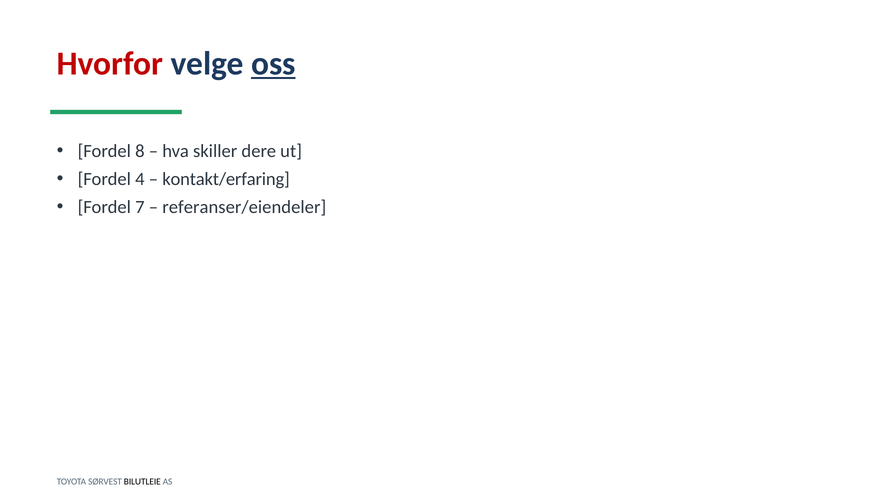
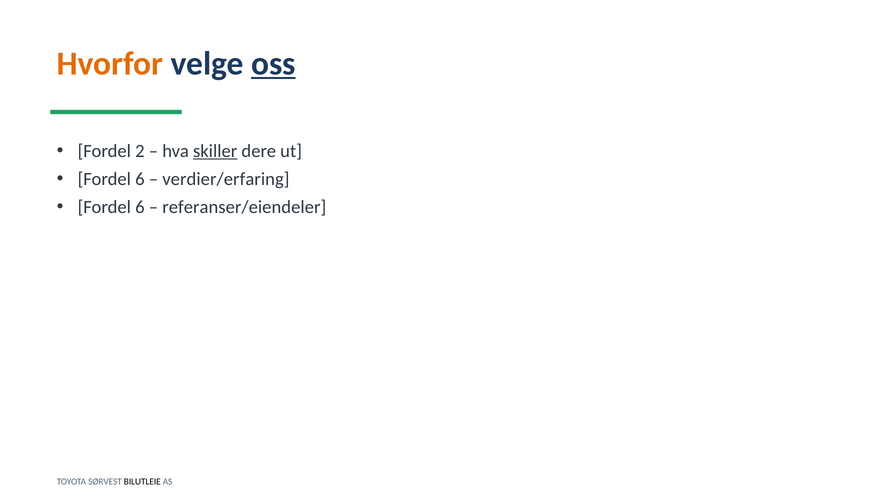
Hvorfor colour: red -> orange (110, 64)
8: 8 -> 2 (140, 151)
skiller underline: none -> present (215, 151)
4: 4 -> 6 (140, 179)
kontakt/erfaring: kontakt/erfaring -> verdier/erfaring (226, 179)
7: 7 -> 6 (140, 207)
